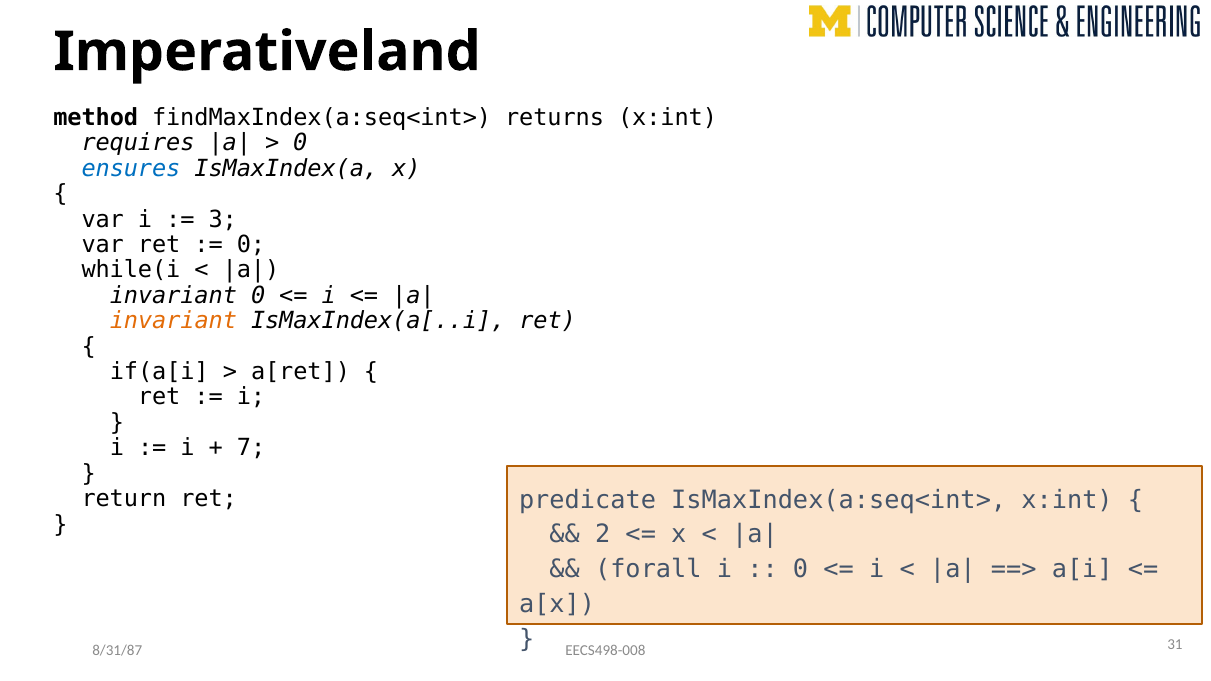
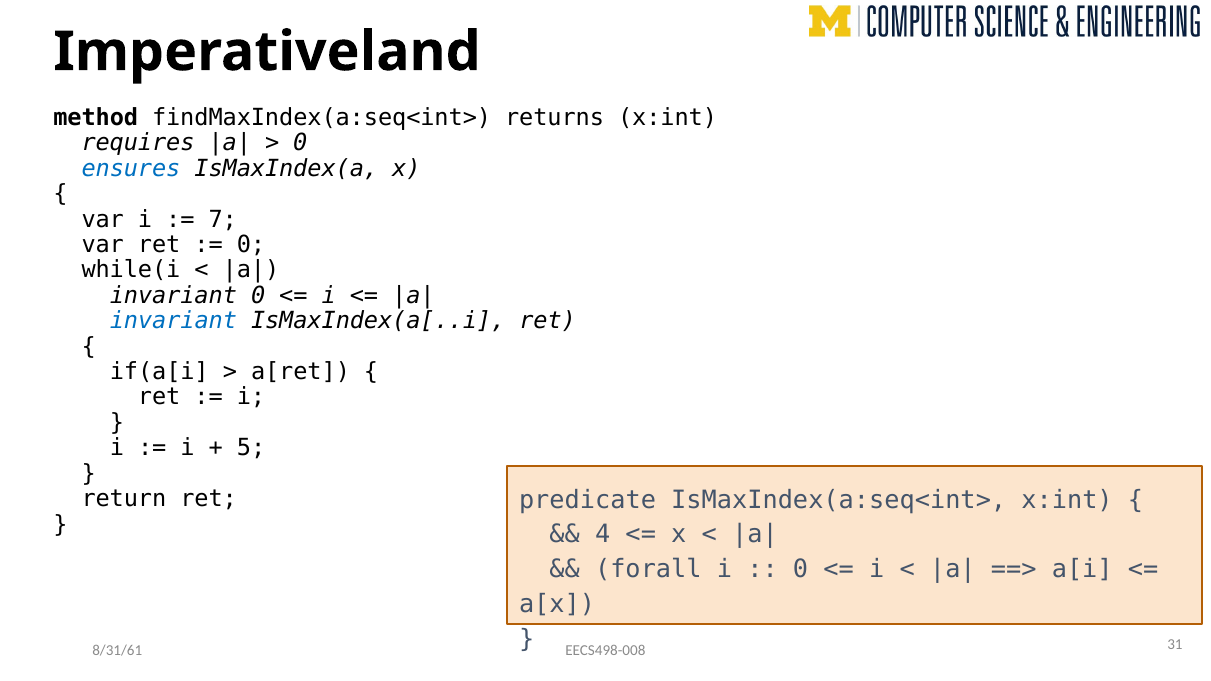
3: 3 -> 7 (223, 219)
invariant colour: orange -> blue (173, 321)
7: 7 -> 5 (251, 448)
2: 2 -> 4 (603, 535)
8/31/87: 8/31/87 -> 8/31/61 (117, 651)
